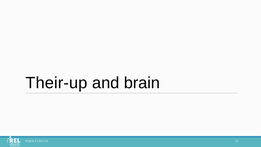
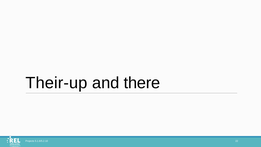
brain: brain -> there (142, 83)
